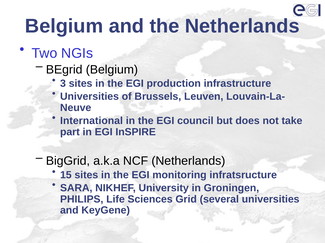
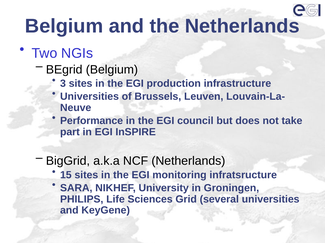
International: International -> Performance (92, 121)
